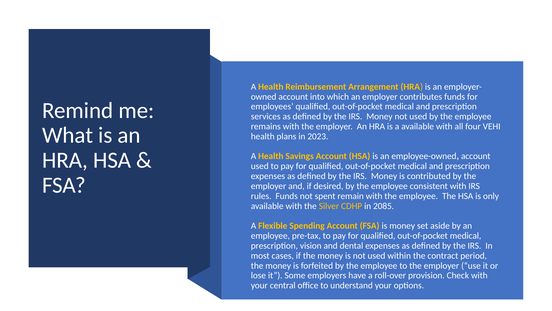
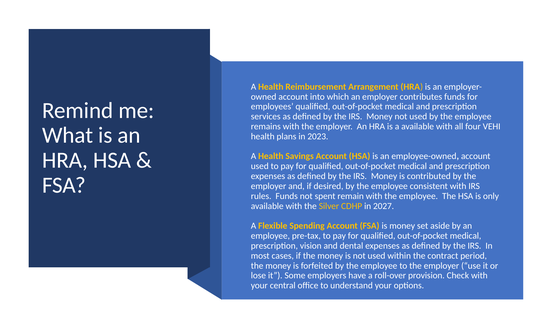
2085: 2085 -> 2027 (384, 206)
